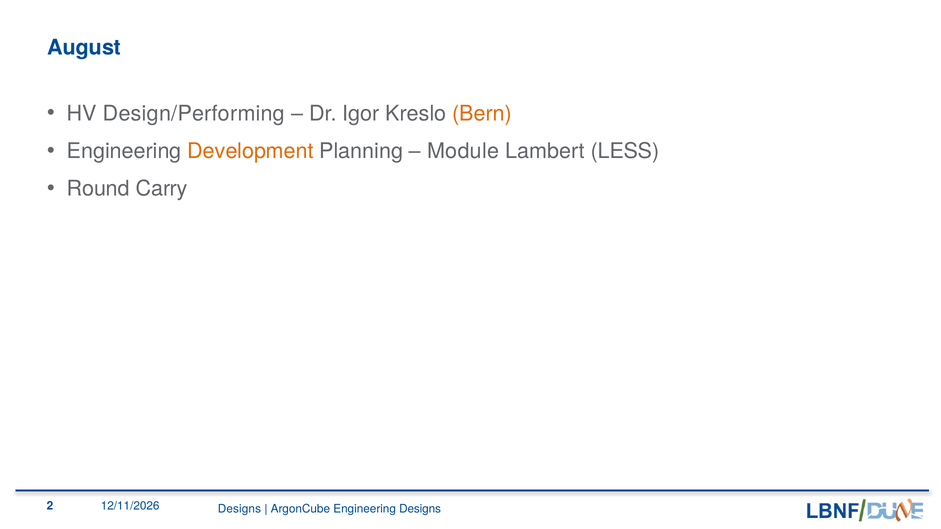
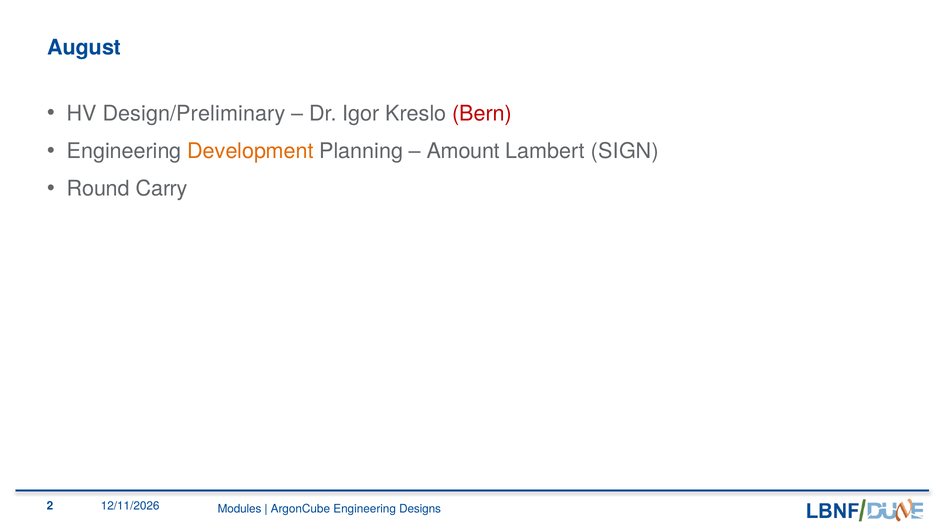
Design/Performing: Design/Performing -> Design/Preliminary (194, 114)
Bern colour: orange -> red (482, 114)
Module: Module -> Amount (463, 151)
LESS: LESS -> SIGN (625, 151)
Designs: Designs -> Modules (240, 509)
